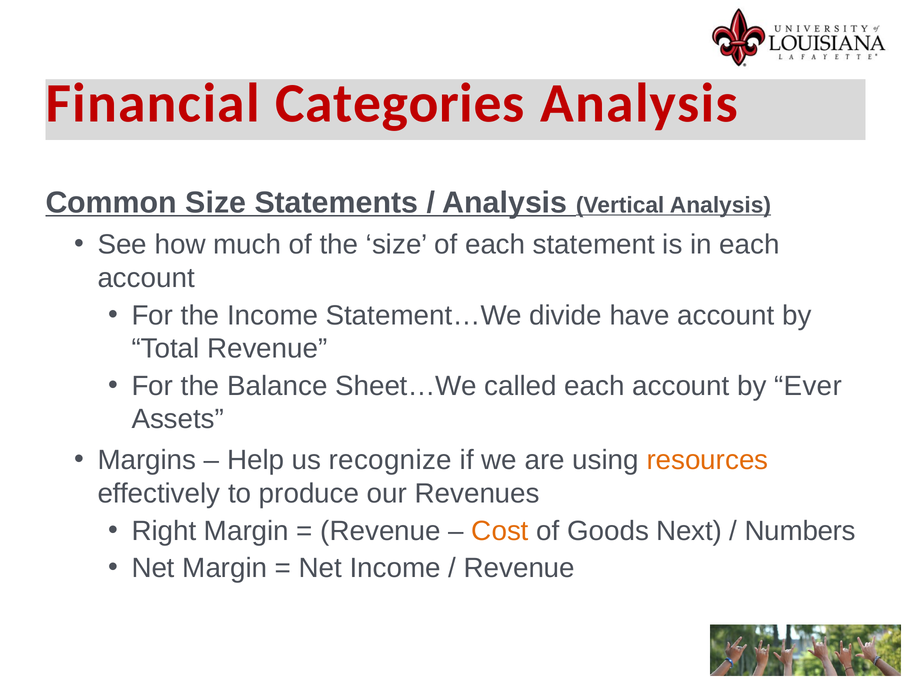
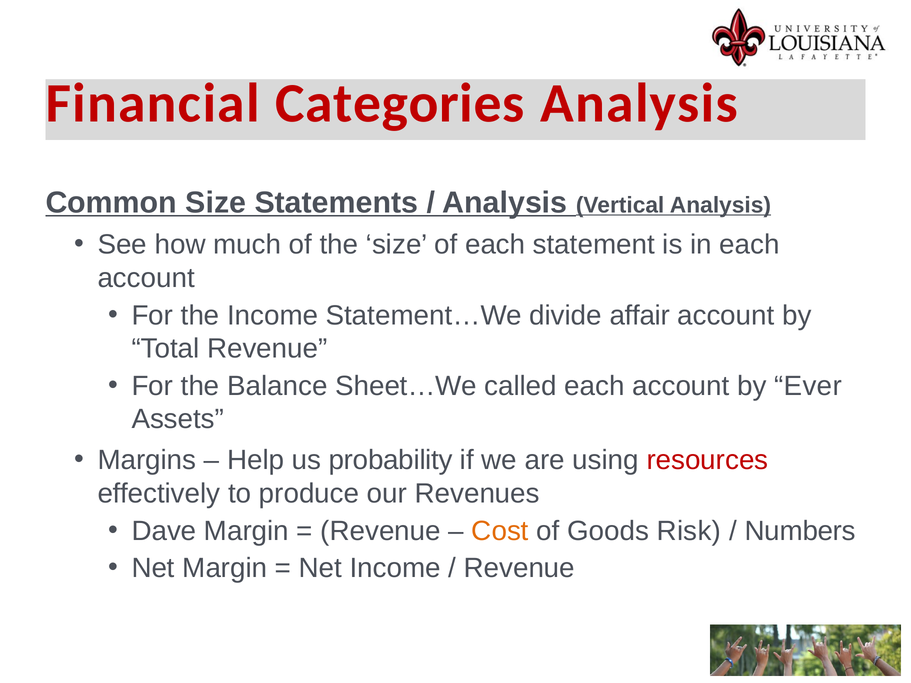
have: have -> affair (640, 315)
recognize: recognize -> probability (391, 460)
resources colour: orange -> red (707, 460)
Right: Right -> Dave (164, 531)
Next: Next -> Risk (689, 531)
